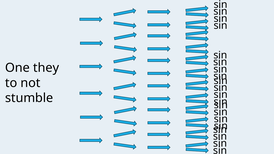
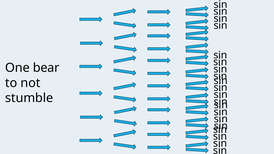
they: they -> bear (46, 68)
